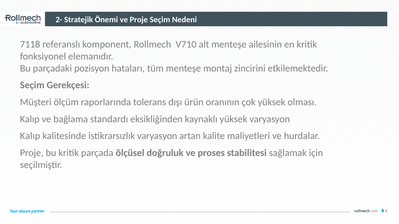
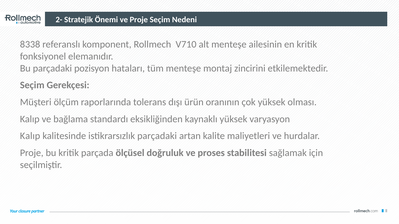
7118: 7118 -> 8338 (30, 44)
istikrarsızlık varyasyon: varyasyon -> parçadaki (157, 136)
